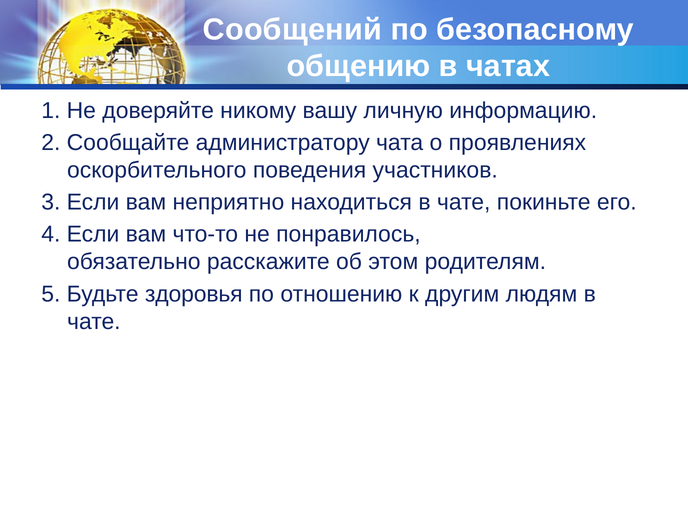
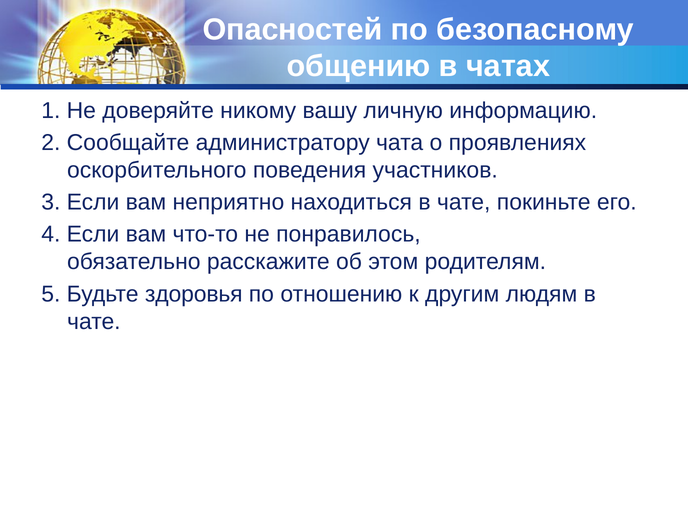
Сообщений: Сообщений -> Опасностей (293, 30)
